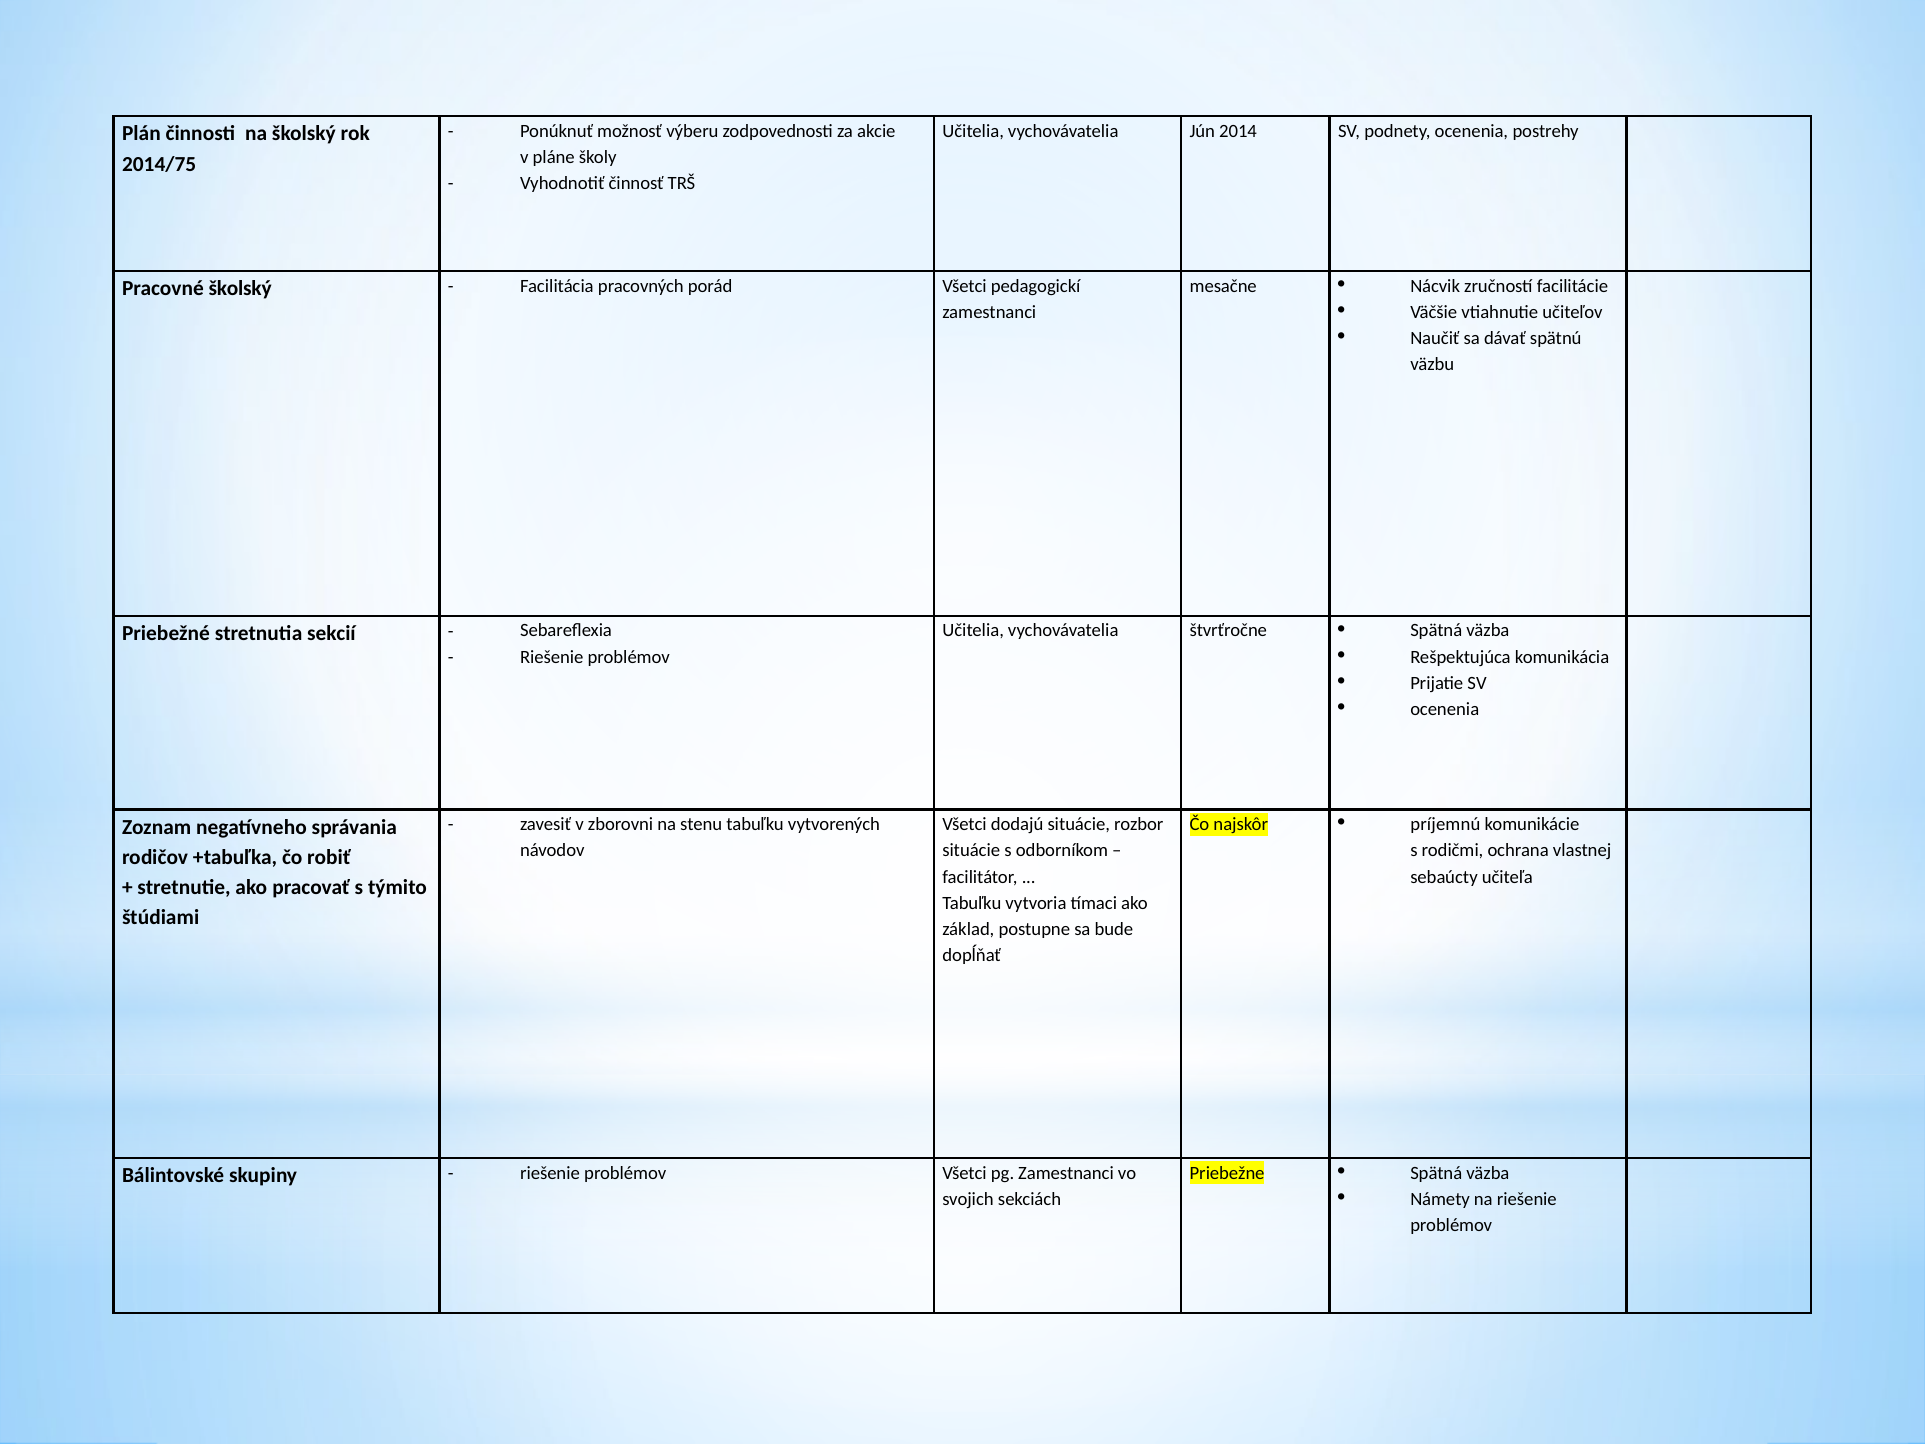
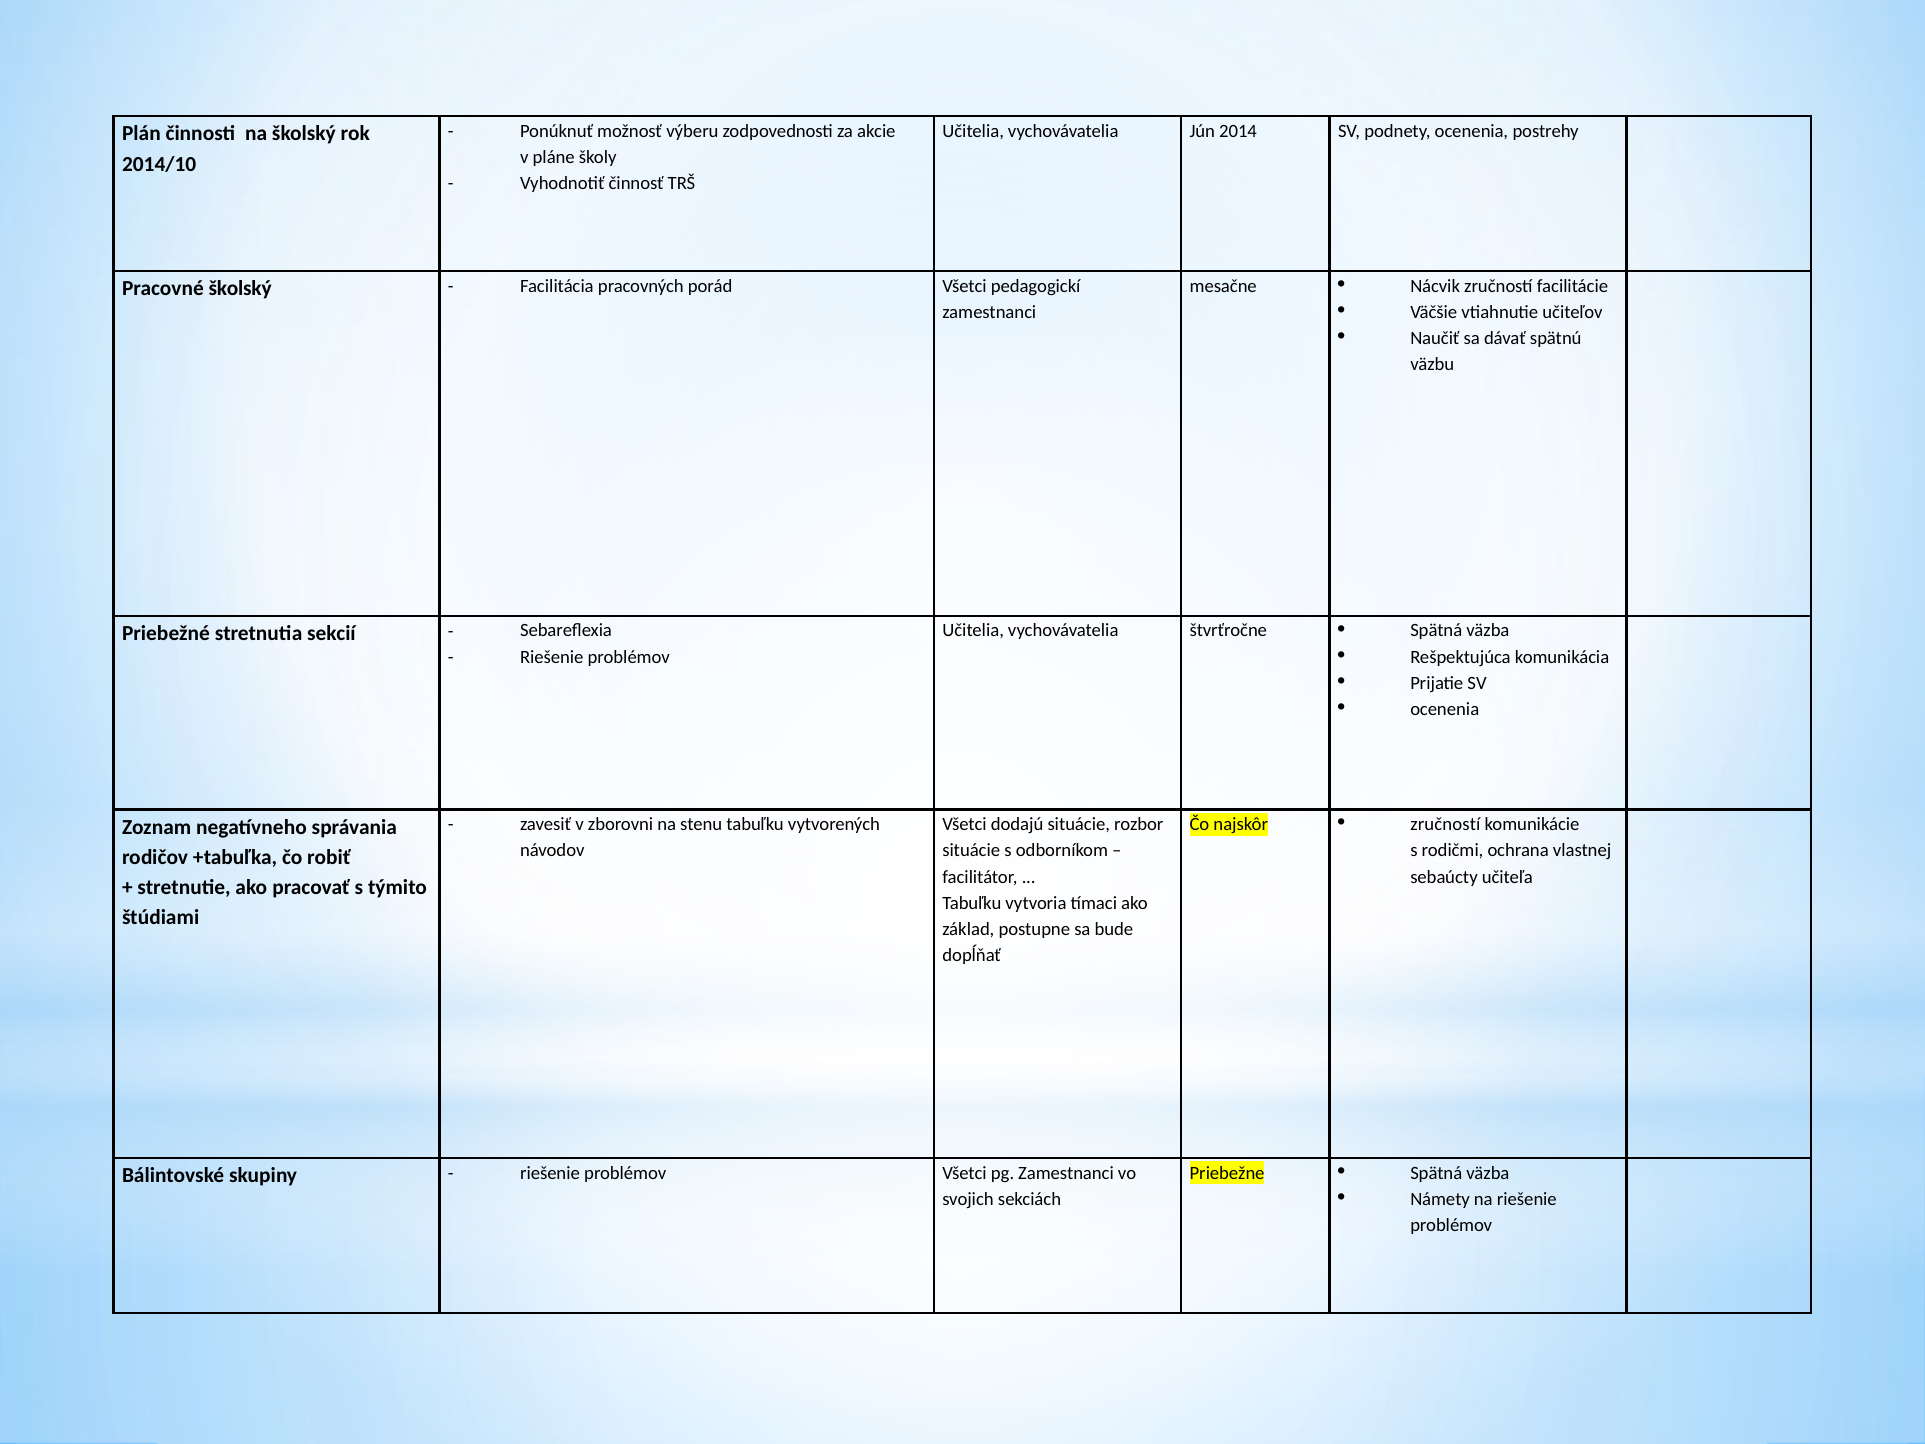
2014/75: 2014/75 -> 2014/10 (159, 164)
príjemnú: príjemnú -> zručností (1445, 824)
